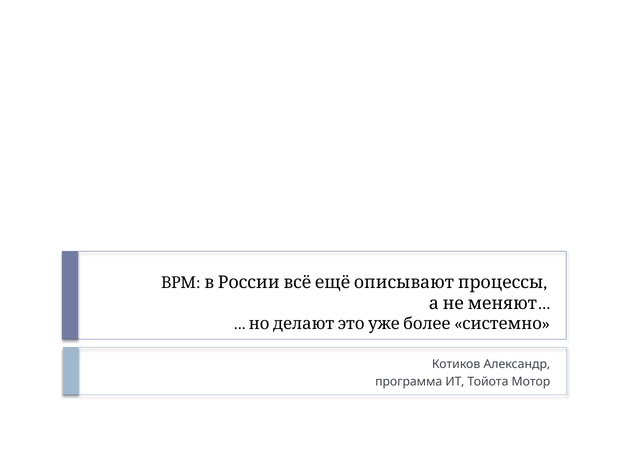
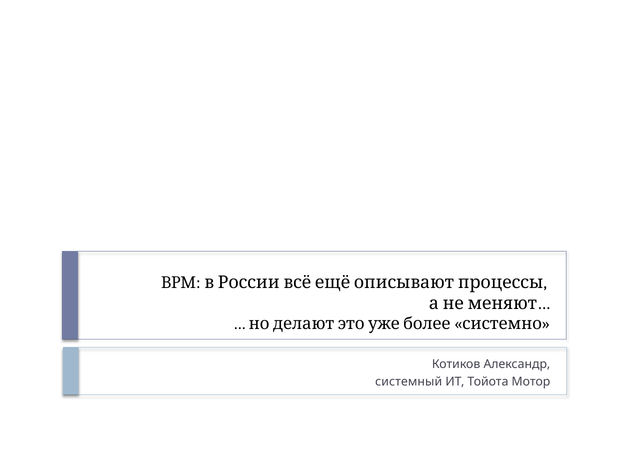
программа: программа -> системный (409, 382)
